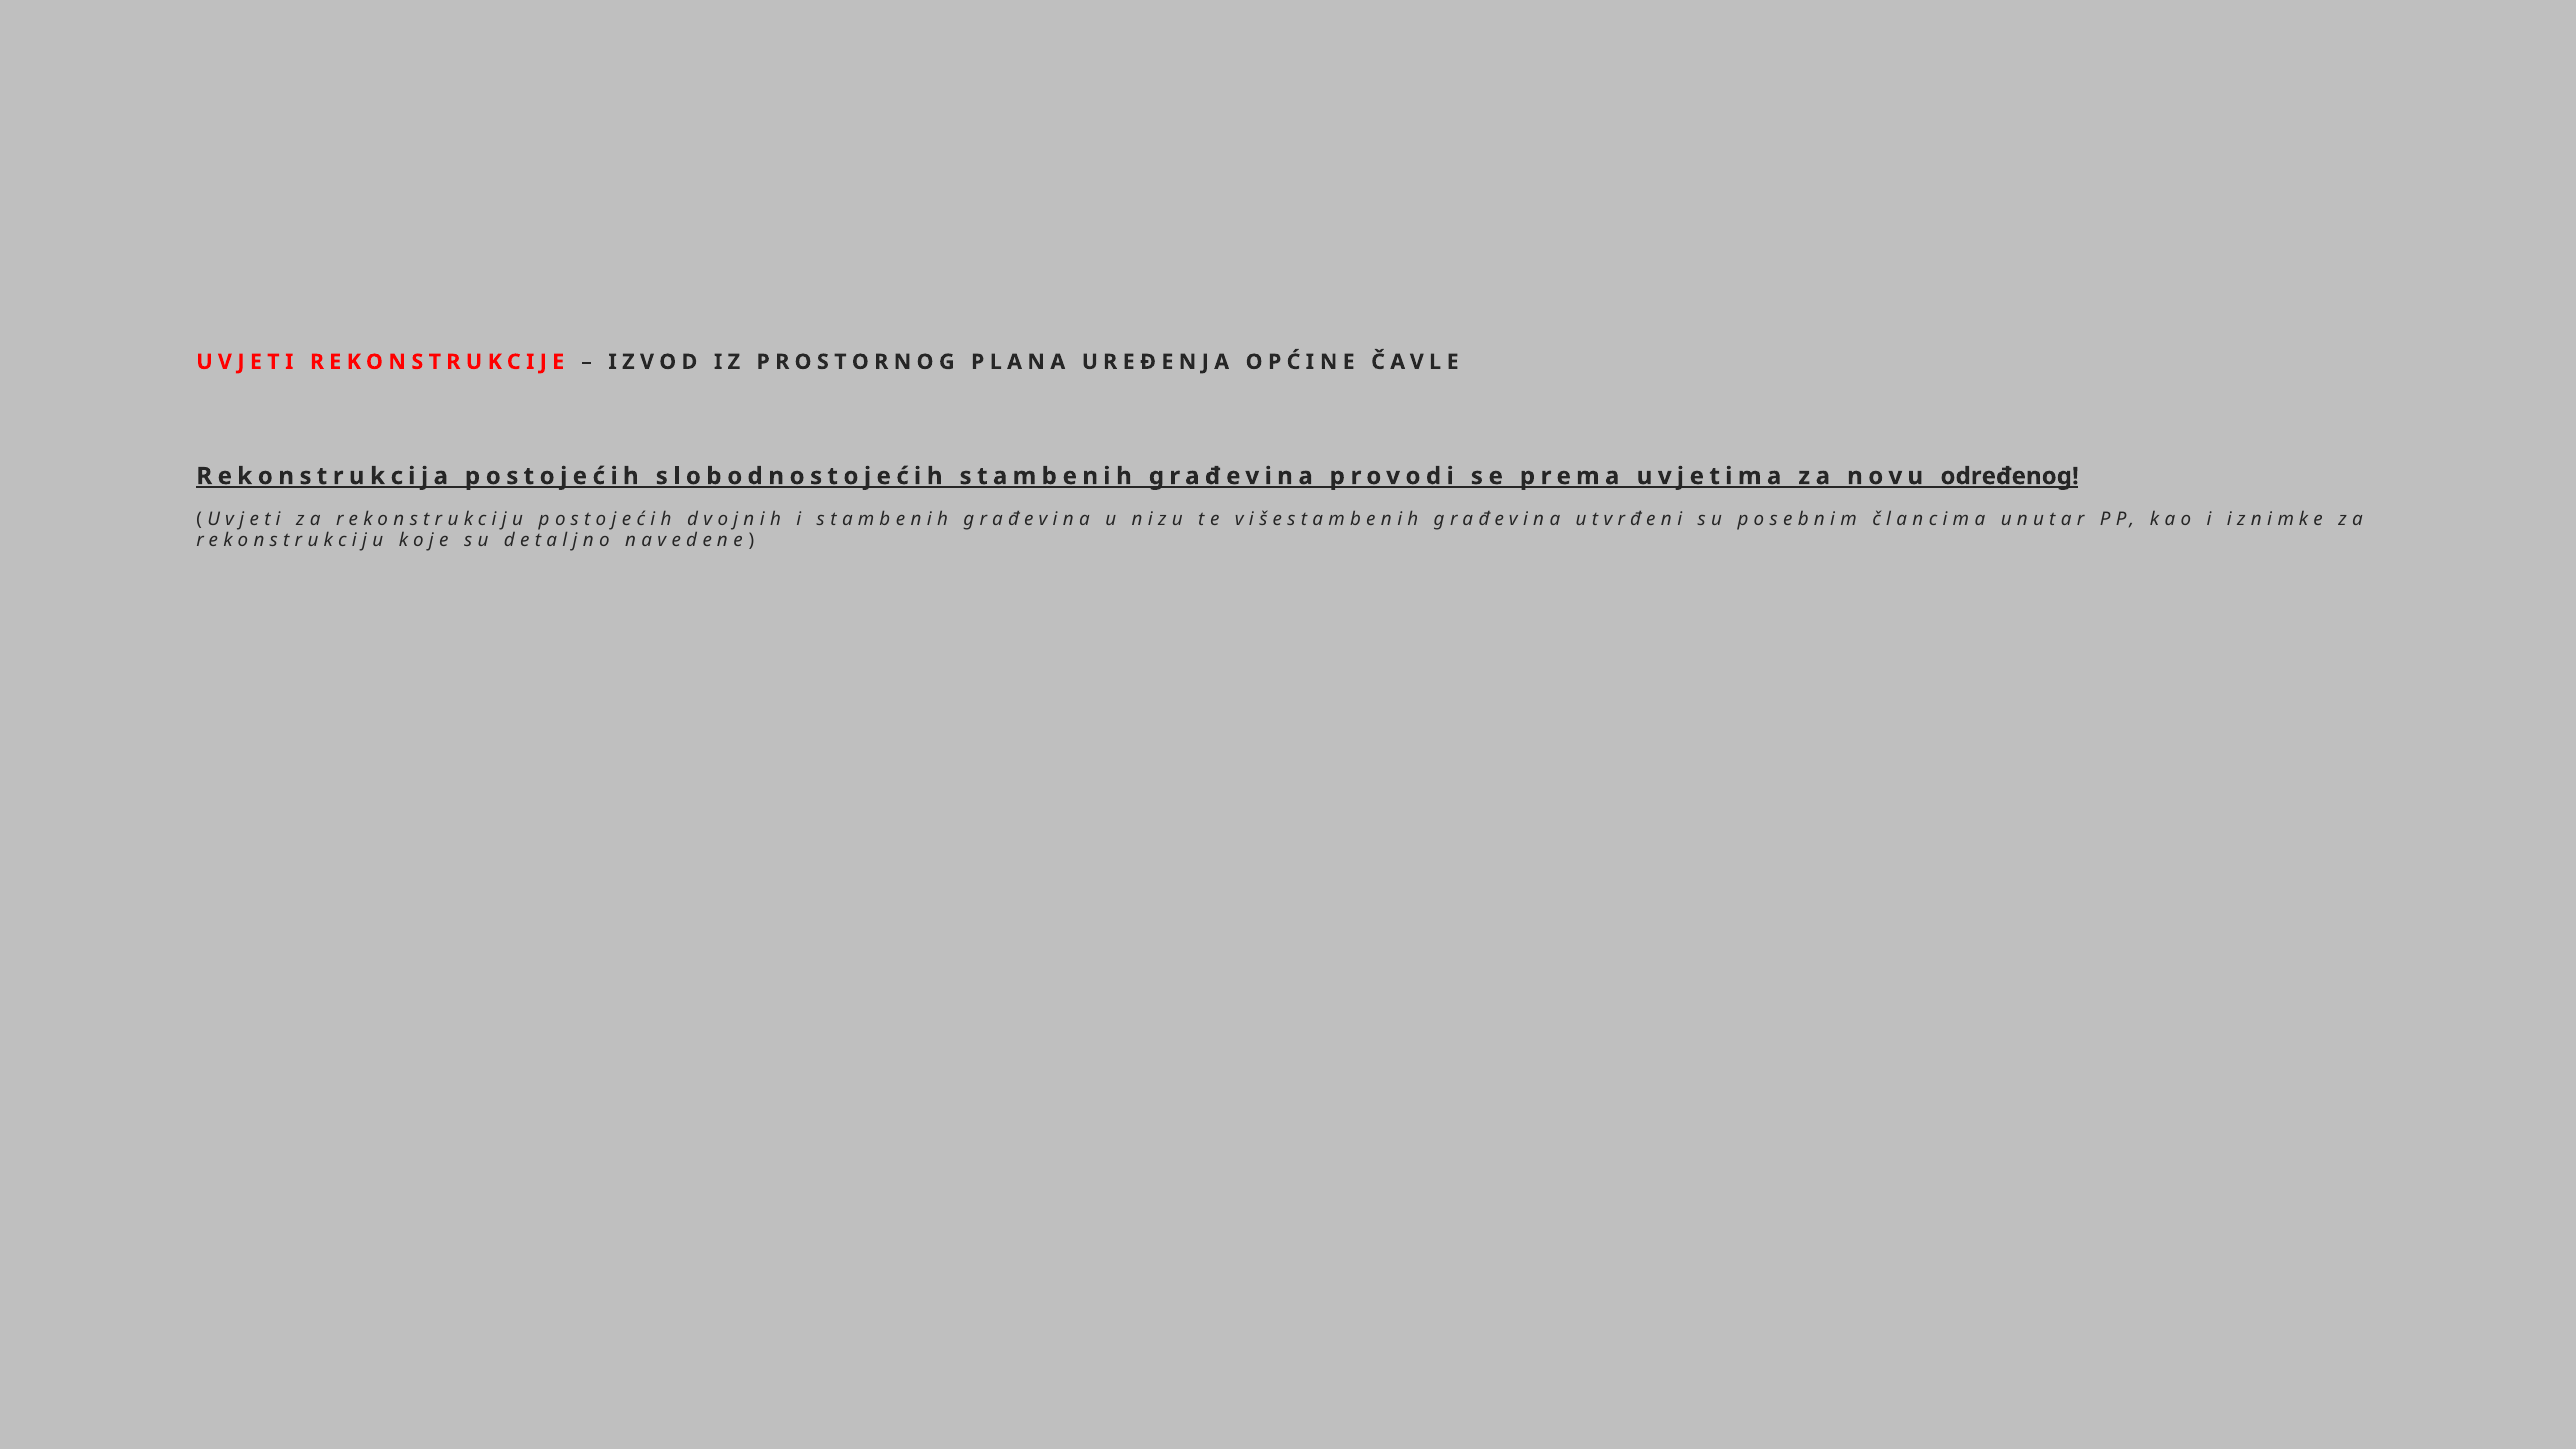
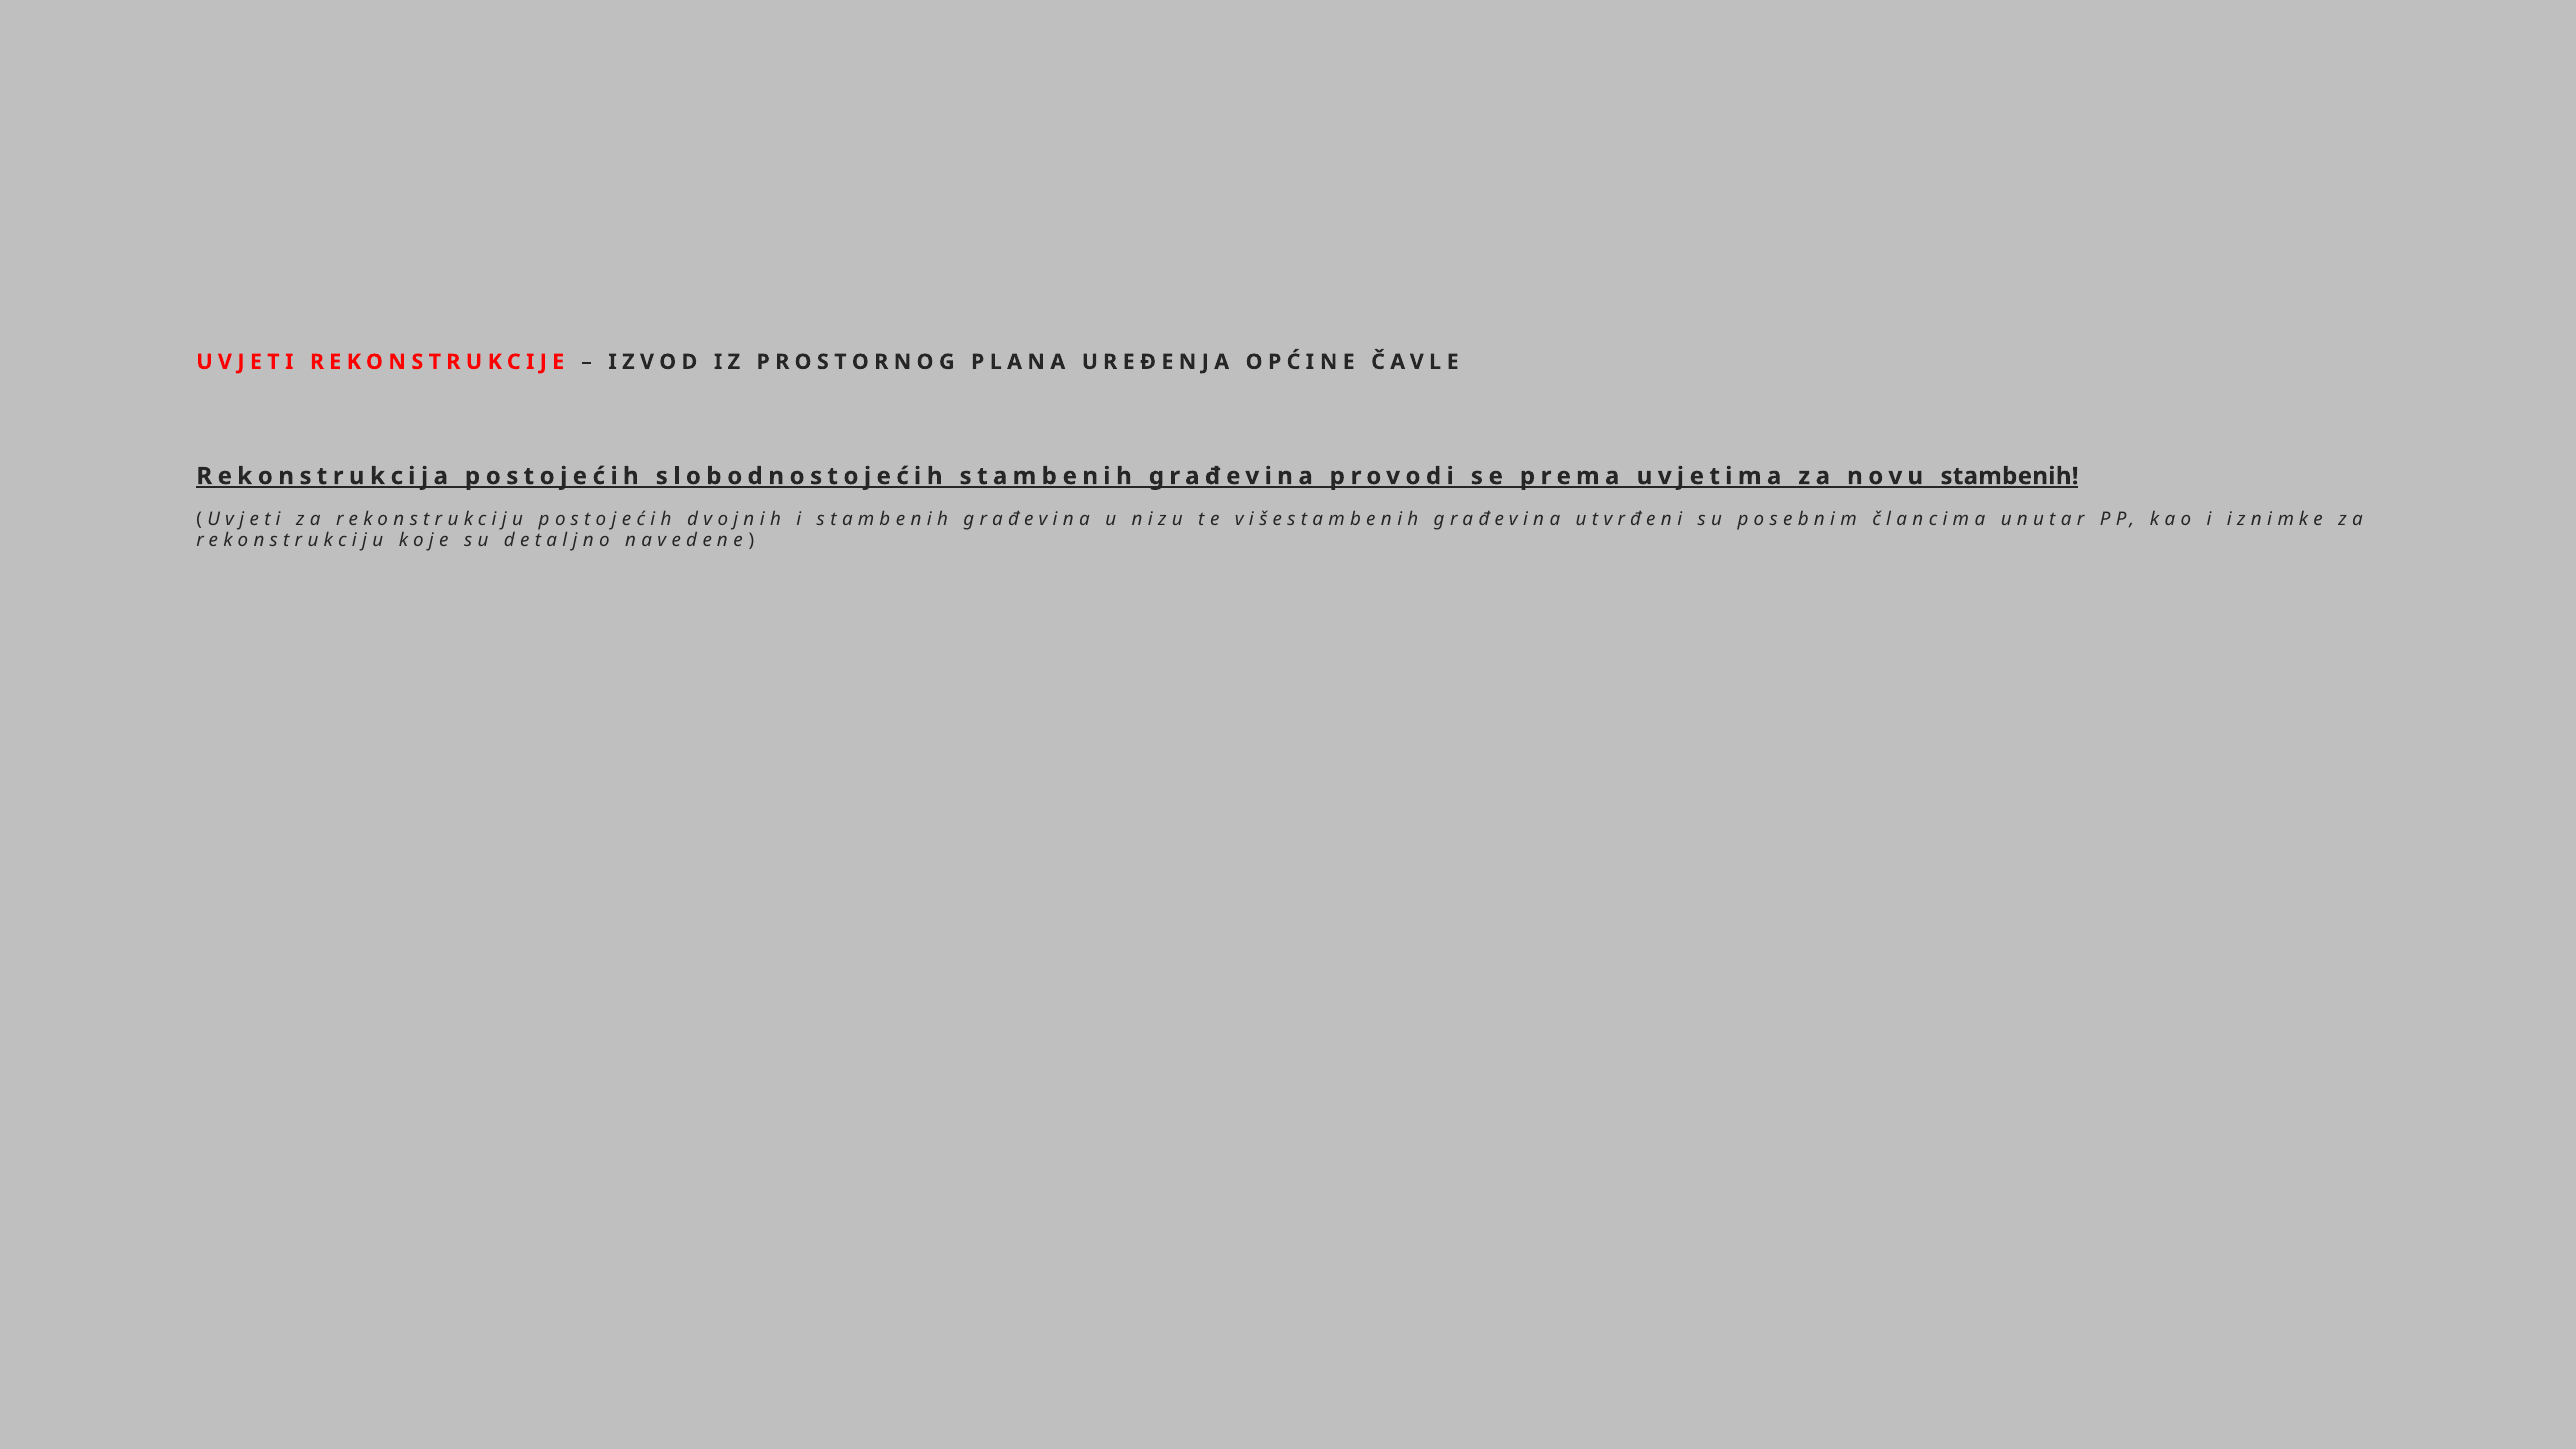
novu određenog: određenog -> stambenih (2009, 476)
